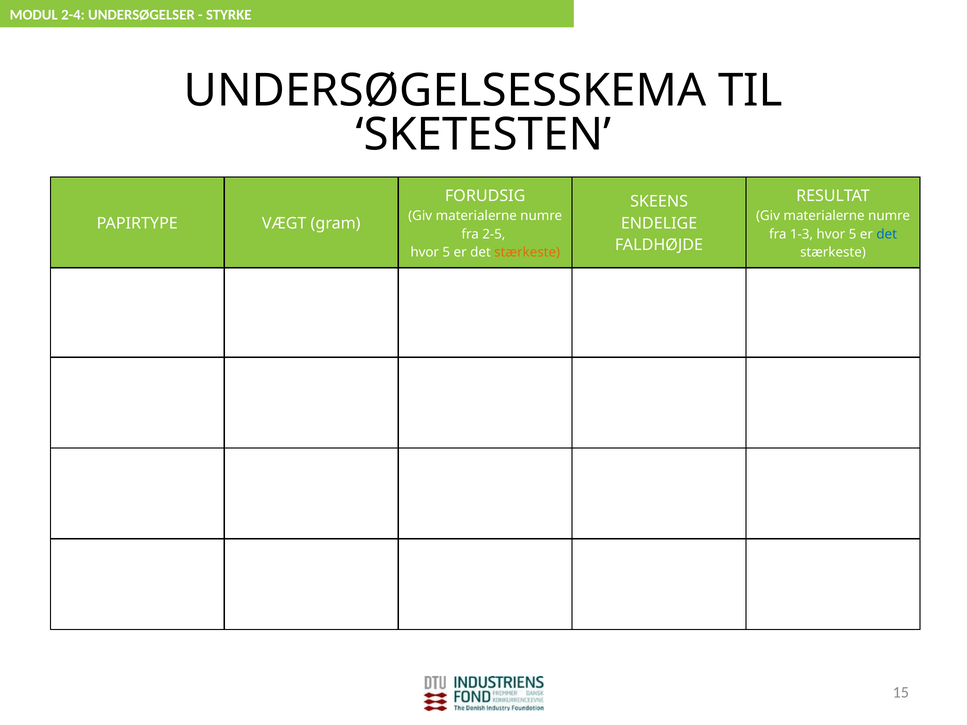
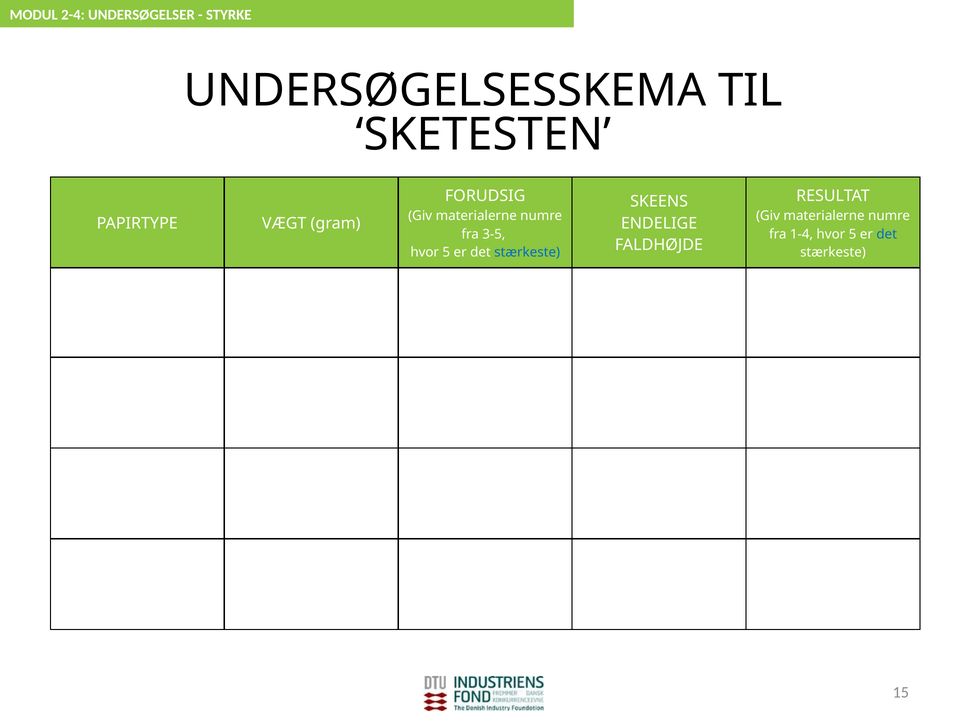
2-5: 2-5 -> 3-5 (494, 234)
1-3: 1-3 -> 1-4 (801, 234)
stærkeste colour: orange -> blue (527, 252)
